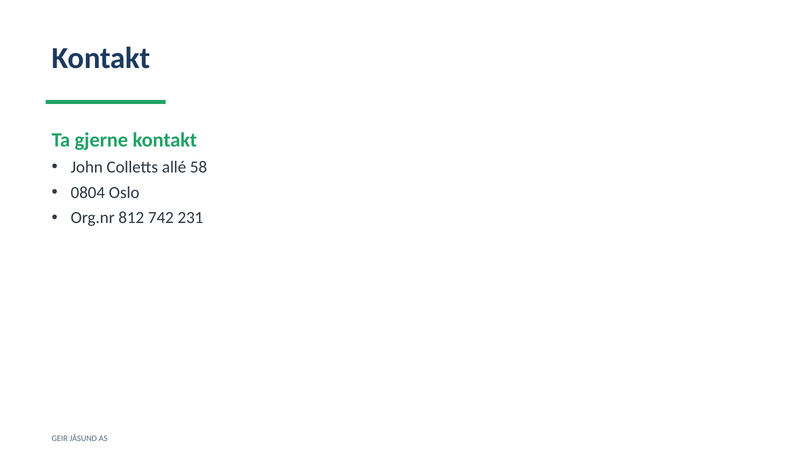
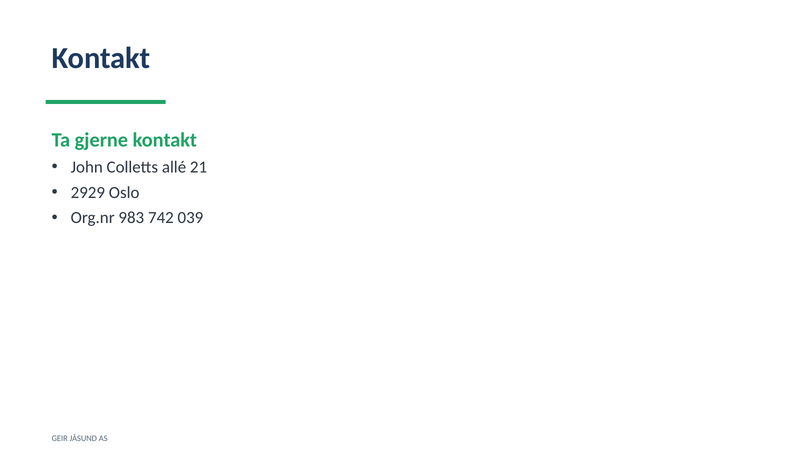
58: 58 -> 21 (199, 167)
0804: 0804 -> 2929 (88, 192)
812: 812 -> 983 (131, 218)
231: 231 -> 039 (190, 218)
